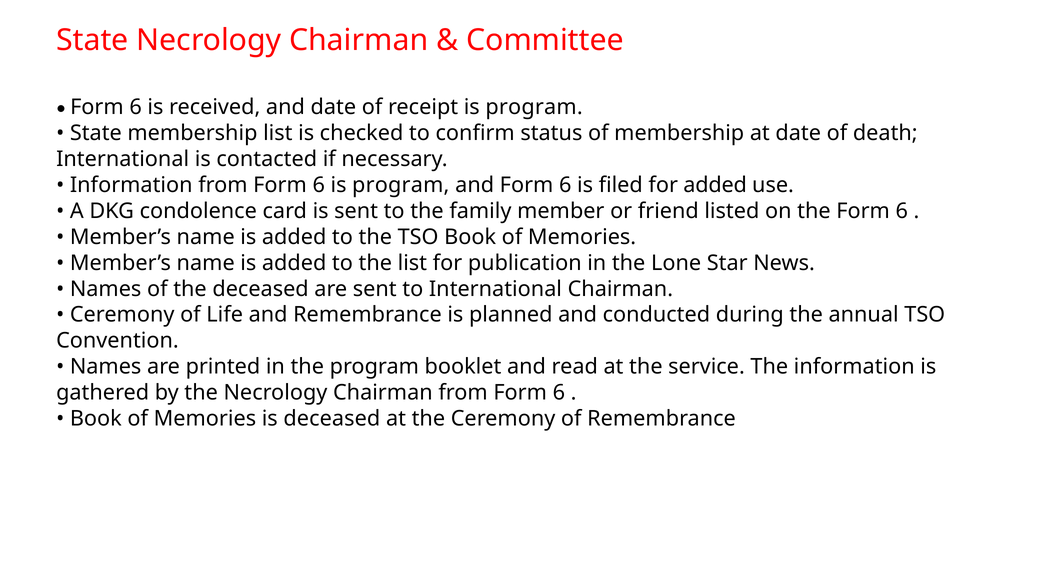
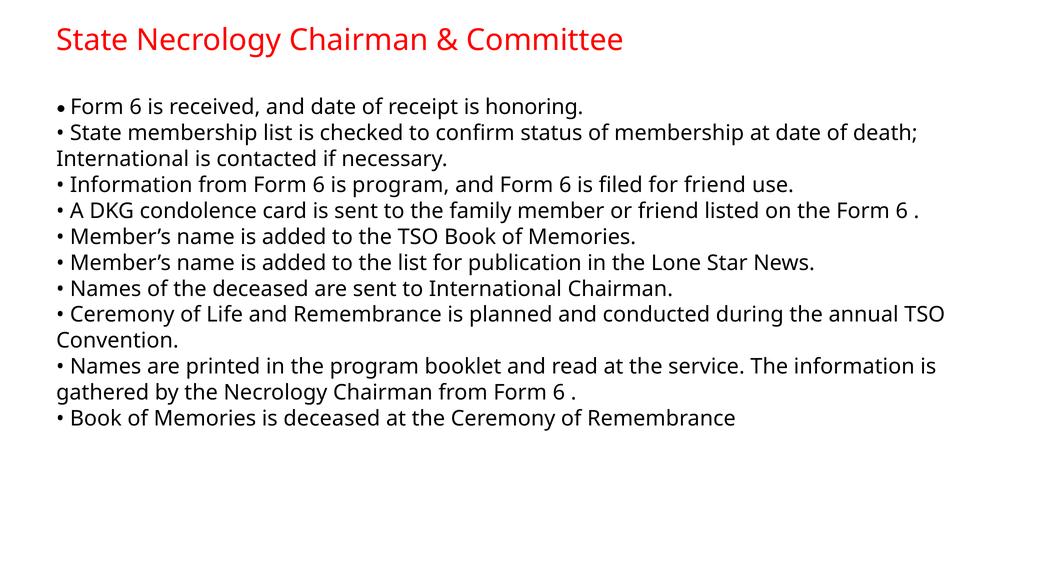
receipt is program: program -> honoring (534, 107)
for added: added -> friend (715, 185)
